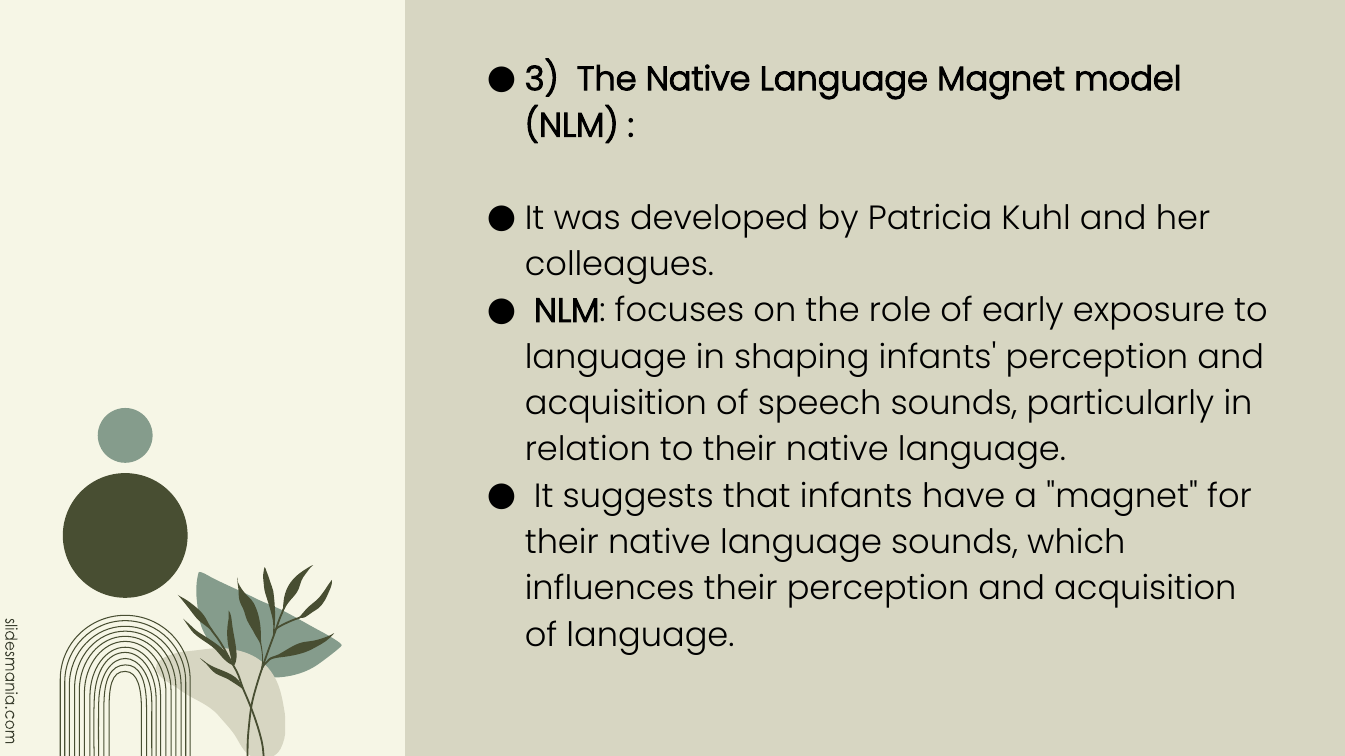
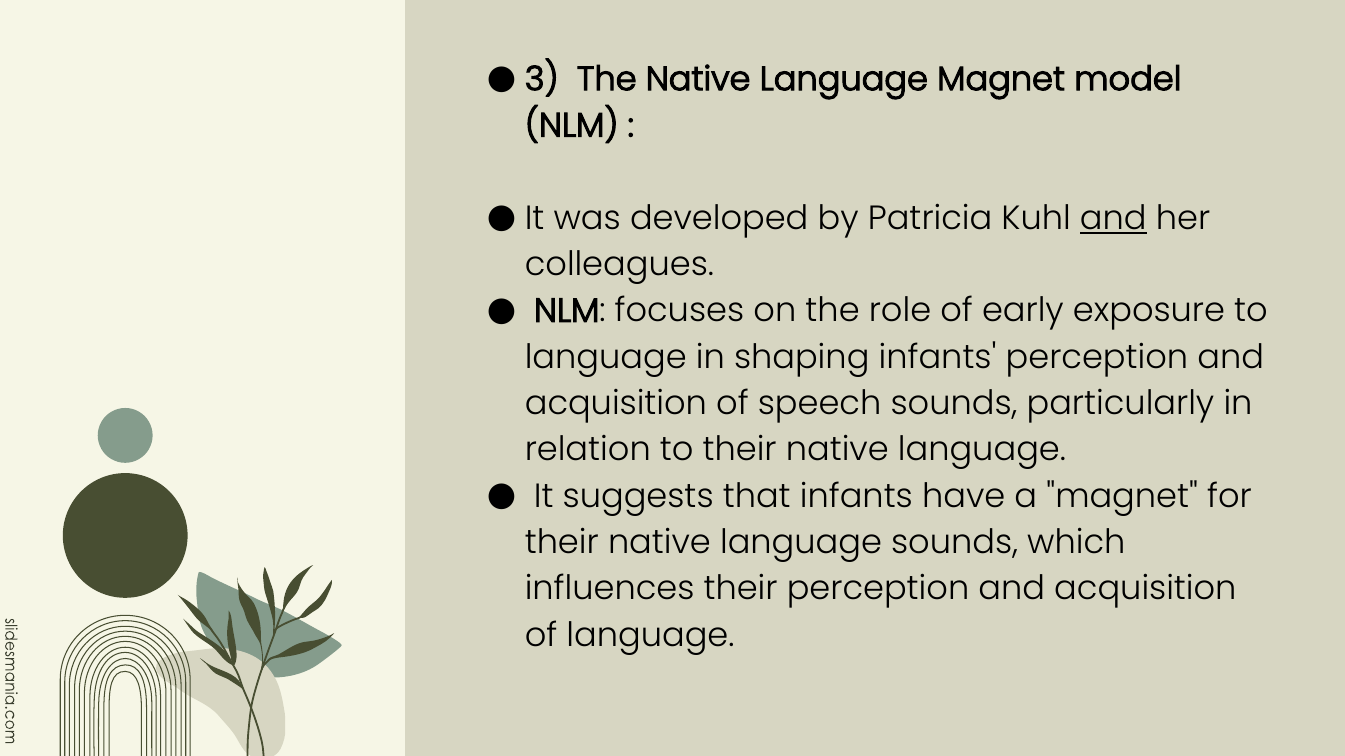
and underline: none -> present (1113, 218)
